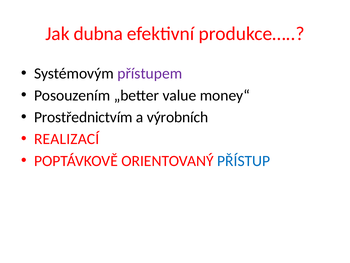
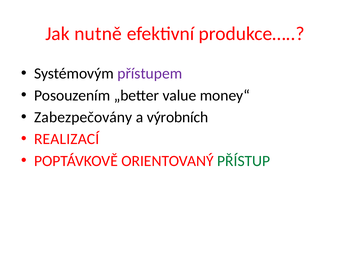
dubna: dubna -> nutně (98, 34)
Prostřednictvím: Prostřednictvím -> Zabezpečovány (83, 117)
PŘÍSTUP colour: blue -> green (244, 161)
